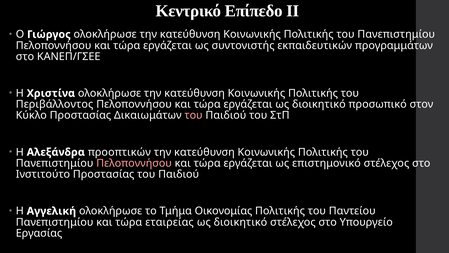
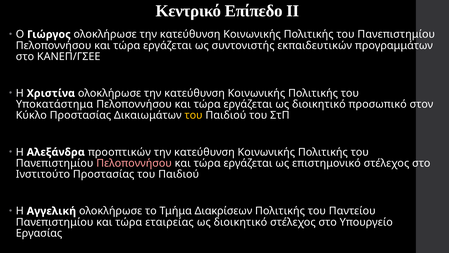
Περιβάλλοντος: Περιβάλλοντος -> Υποκατάστημα (55, 104)
του colour: pink -> yellow (194, 115)
Οικονομίας: Οικονομίας -> Διακρίσεων (223, 211)
